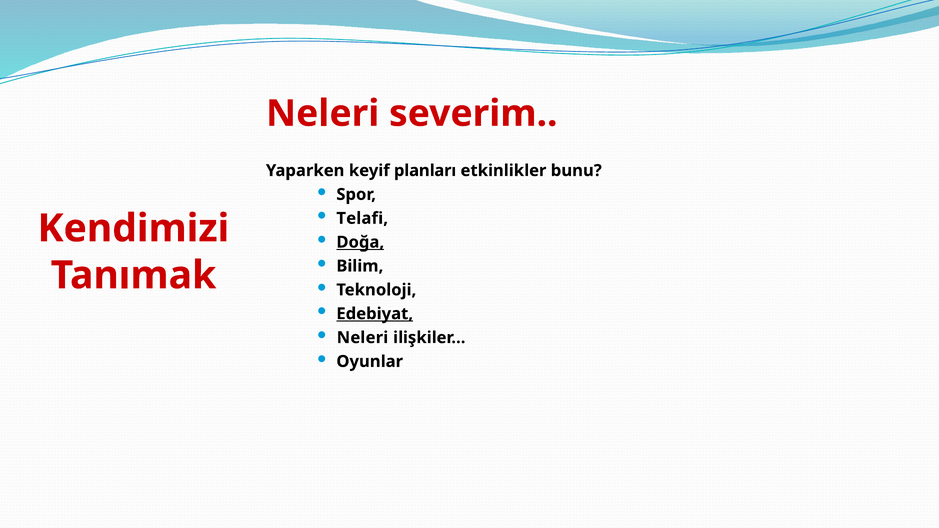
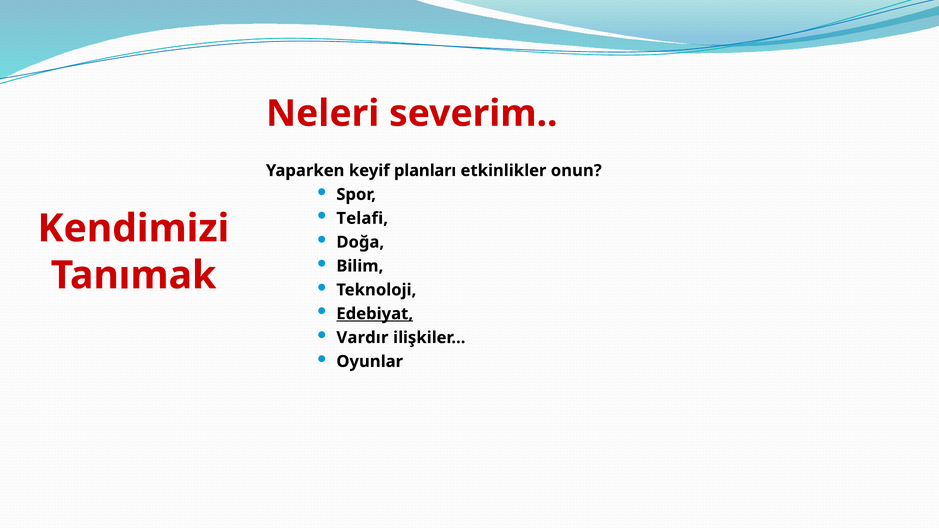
bunu: bunu -> onun (576, 171)
Doğa underline: present -> none (360, 242)
Neleri: Neleri -> Vardır (362, 338)
